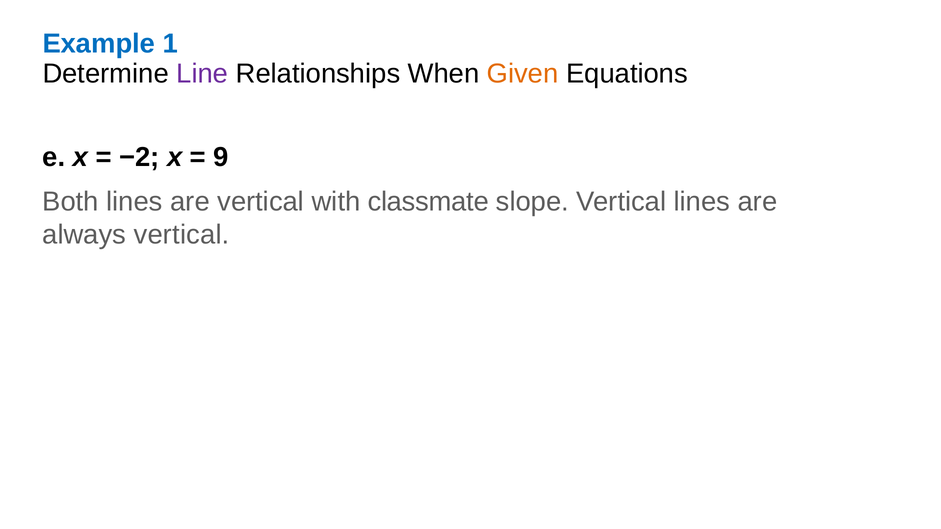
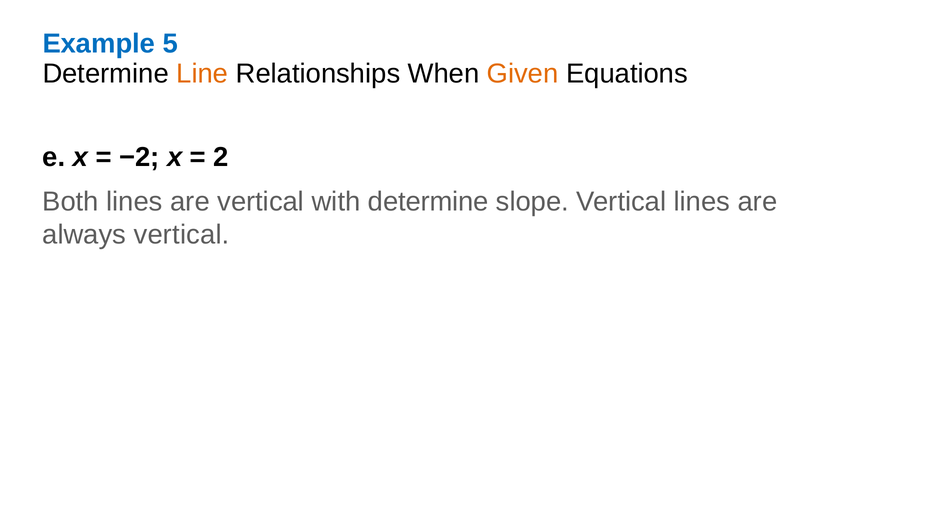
1: 1 -> 5 (170, 44)
Line colour: purple -> orange (202, 74)
9: 9 -> 2 (221, 157)
with classmate: classmate -> determine (428, 202)
